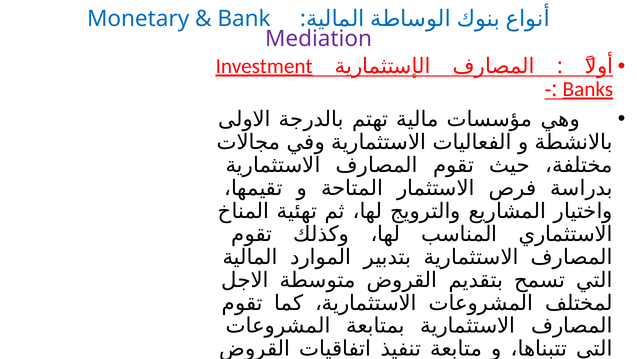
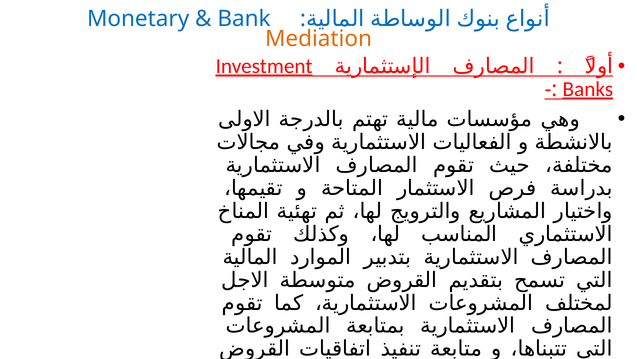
Mediation colour: purple -> orange (319, 38)
